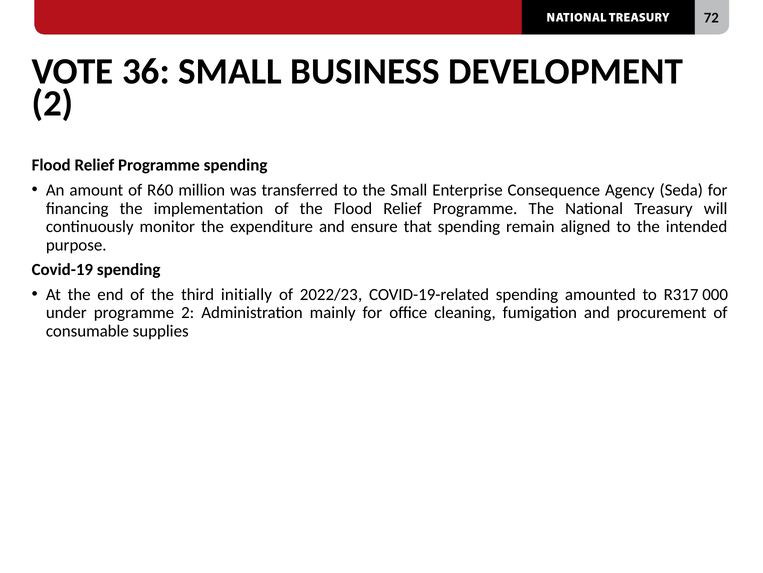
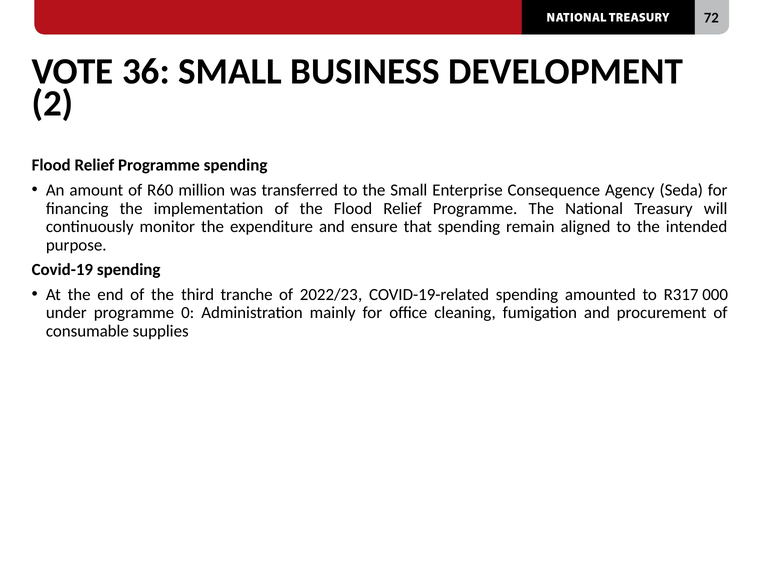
initially: initially -> tranche (247, 294)
programme 2: 2 -> 0 (188, 312)
